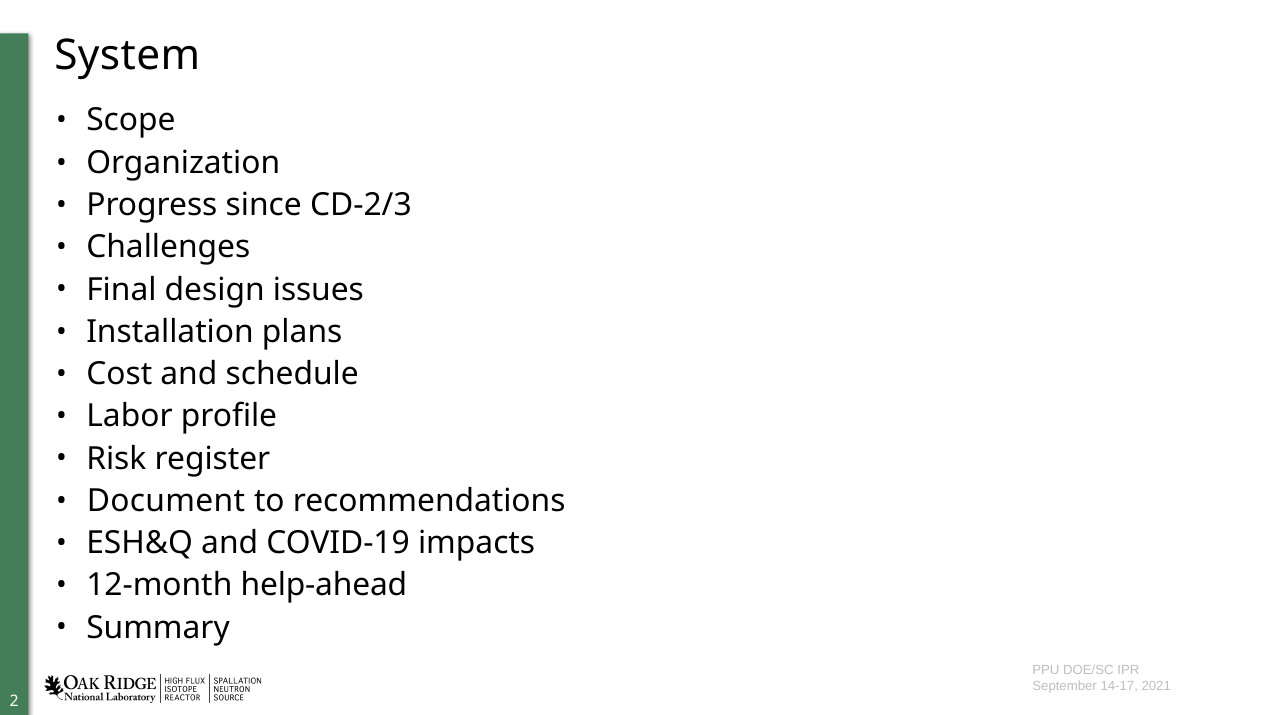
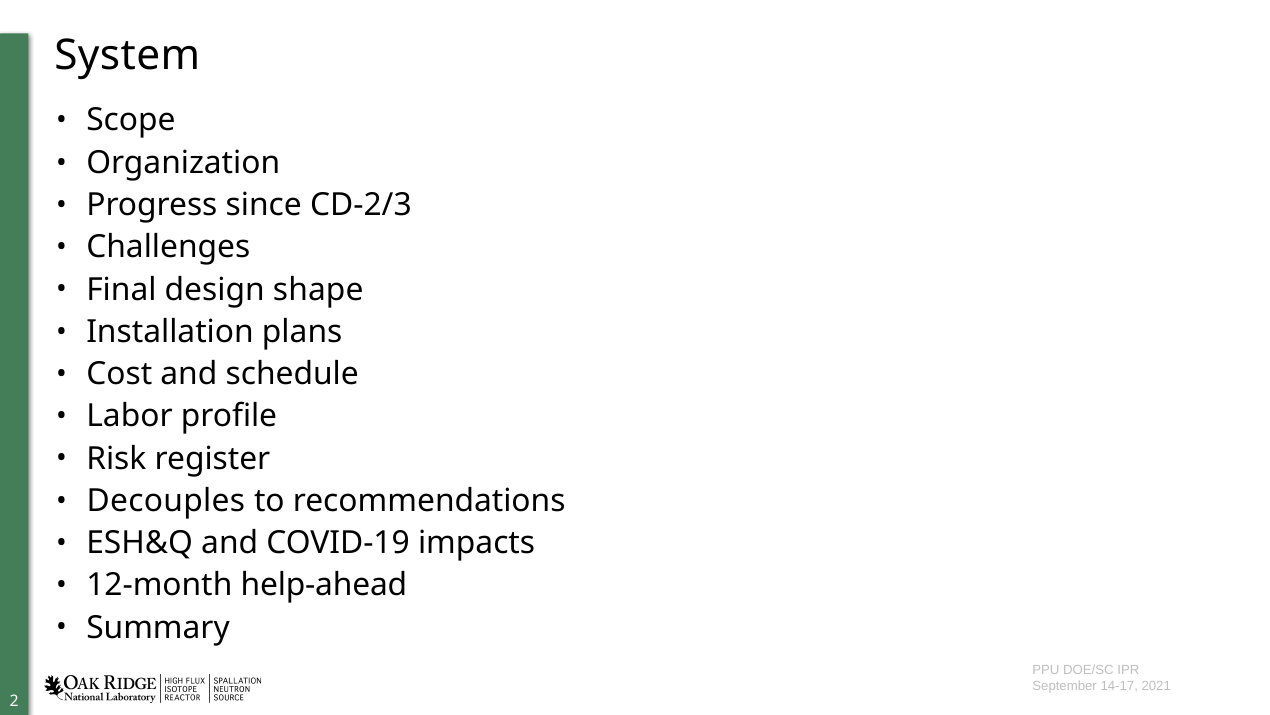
issues: issues -> shape (318, 289)
Document: Document -> Decouples (166, 500)
